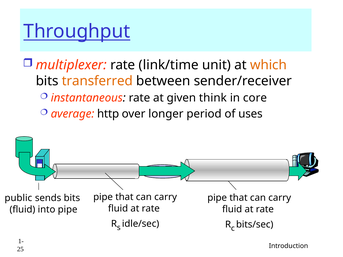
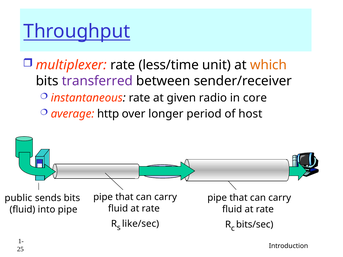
link/time: link/time -> less/time (169, 65)
transferred colour: orange -> purple (97, 81)
think: think -> radio (213, 98)
uses: uses -> host (250, 114)
idle/sec: idle/sec -> like/sec (141, 224)
